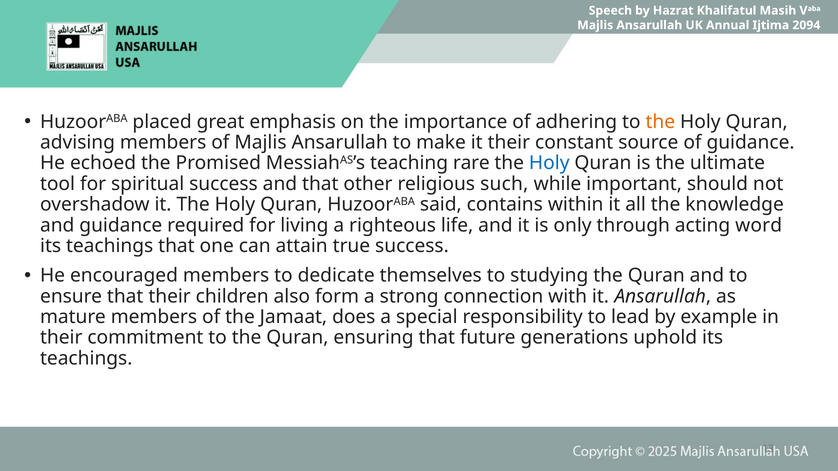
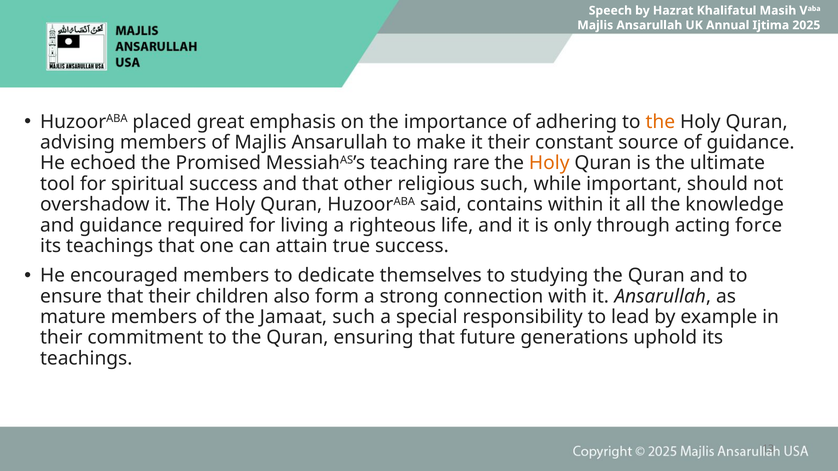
2094: 2094 -> 2025 (806, 25)
Holy colour: blue -> orange (549, 163)
word: word -> force (759, 225)
Jamaat does: does -> such (354, 317)
